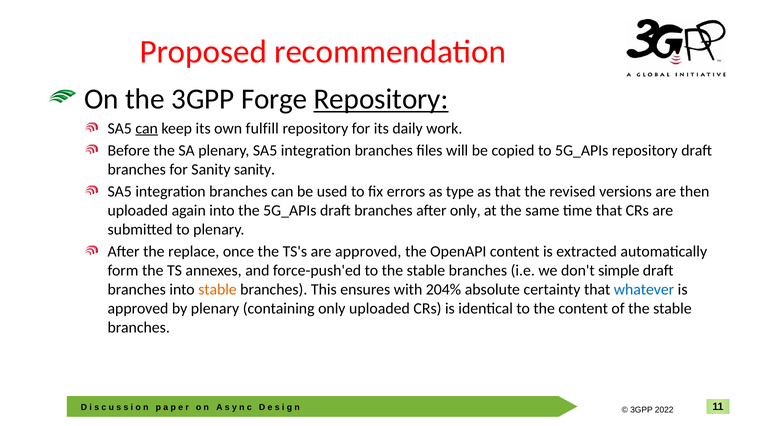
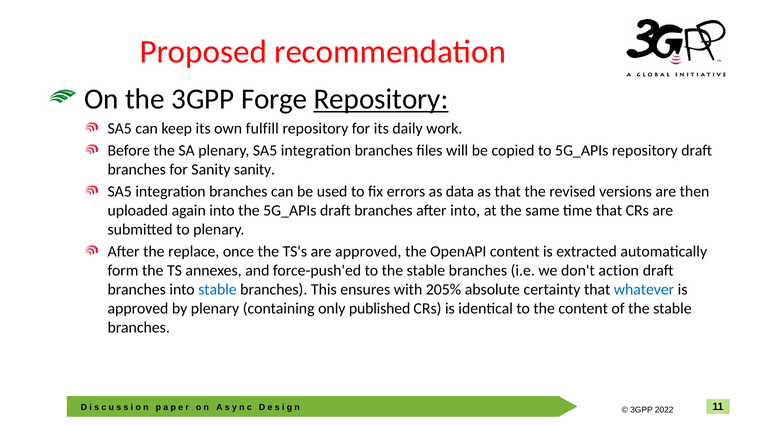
can underline: present -> none (147, 128)
type: type -> data (460, 191)
after only: only -> into (465, 210)
simple: simple -> action (619, 270)
stable colour: orange -> blue (217, 289)
204%: 204% -> 205% (443, 289)
only uploaded: uploaded -> published (380, 308)
